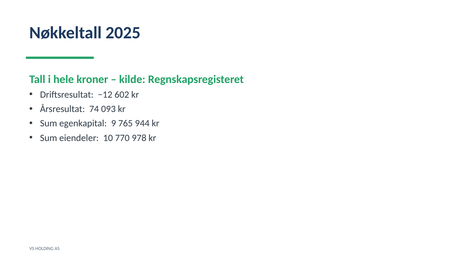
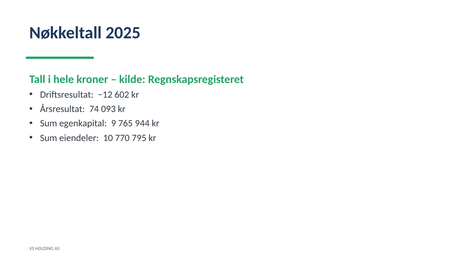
978: 978 -> 795 (139, 138)
